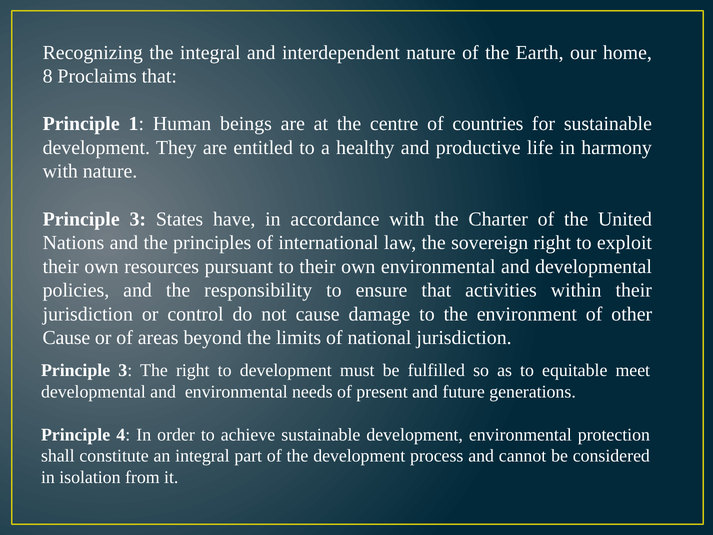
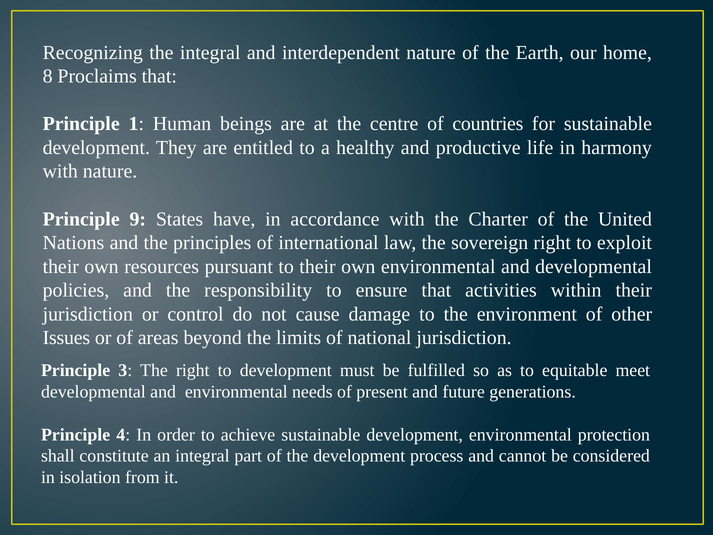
3: 3 -> 9 (138, 219)
Cause: Cause -> Issues (66, 338)
